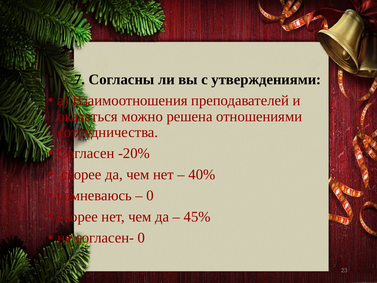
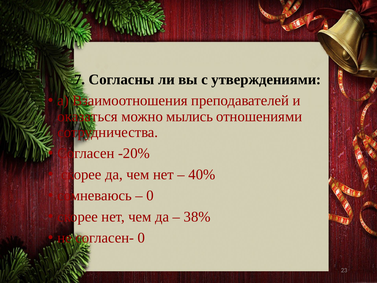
решена: решена -> мылись (190, 116)
45%: 45% -> 38% (197, 216)
